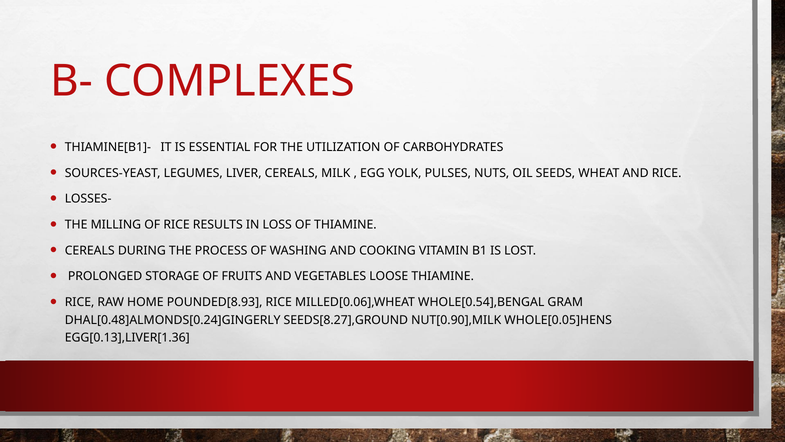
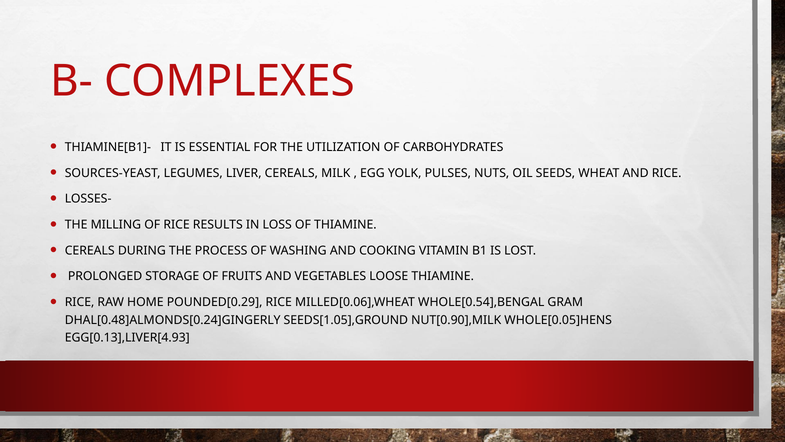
POUNDED[8.93: POUNDED[8.93 -> POUNDED[0.29 (215, 302)
SEEDS[8.27],GROUND: SEEDS[8.27],GROUND -> SEEDS[1.05],GROUND (346, 320)
EGG[0.13],LIVER[1.36: EGG[0.13],LIVER[1.36 -> EGG[0.13],LIVER[4.93 (127, 337)
